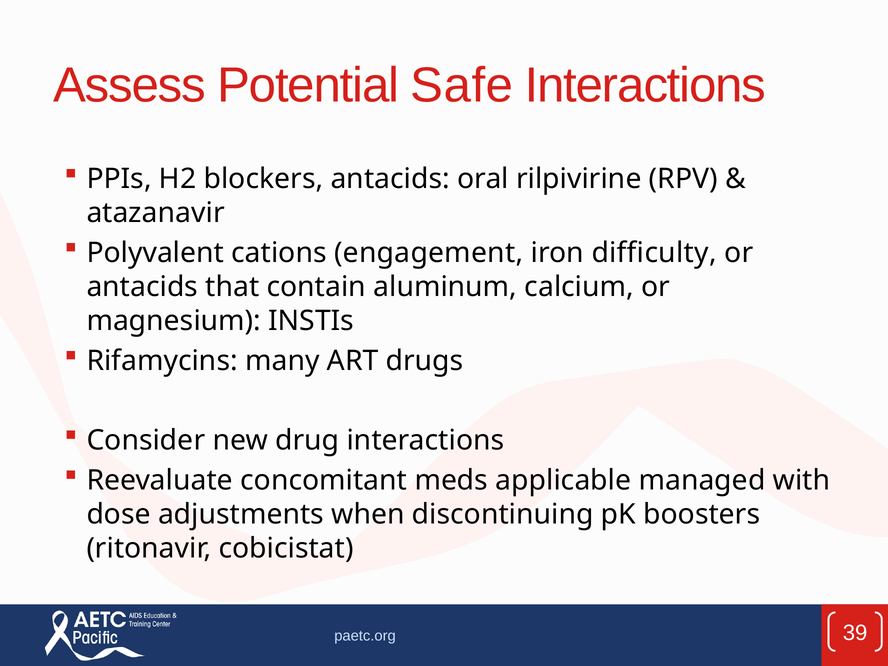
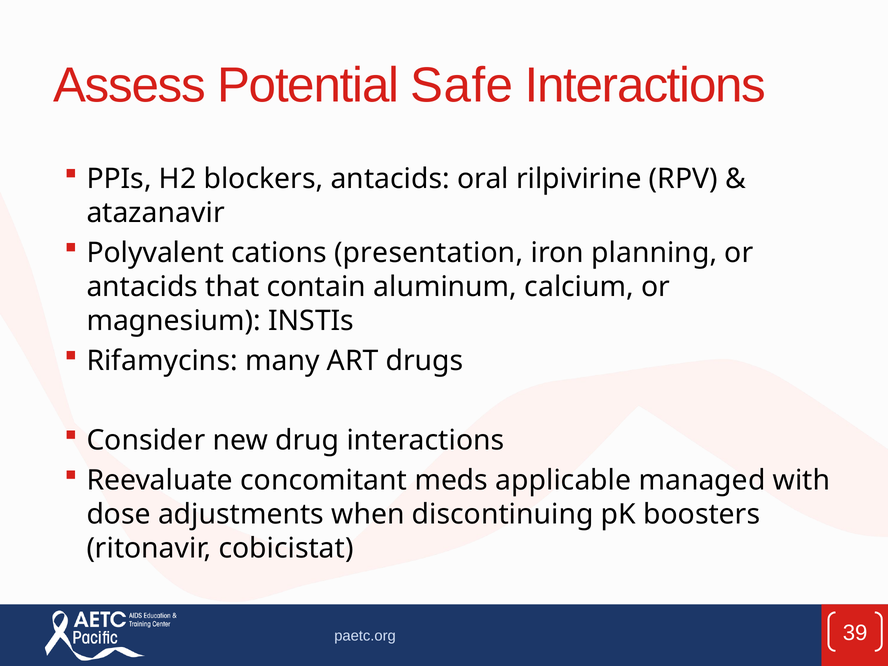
engagement: engagement -> presentation (429, 253)
difficulty: difficulty -> planning (654, 253)
